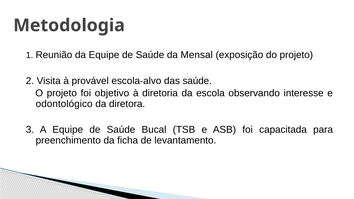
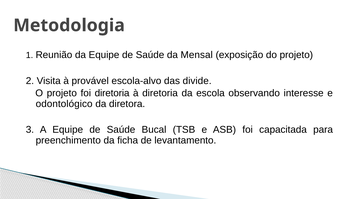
das saúde: saúde -> divide (197, 81)
foi objetivo: objetivo -> diretoria (112, 93)
